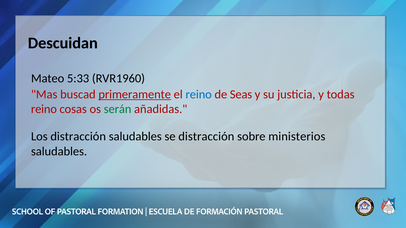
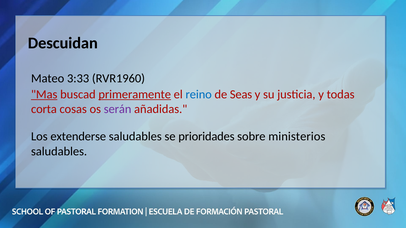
5:33: 5:33 -> 3:33 (78, 79)
Mas underline: none -> present (44, 95)
reino: reino -> corta (44, 109)
serán colour: green -> purple (118, 109)
Los distracción: distracción -> extenderse (78, 137)
se distracción: distracción -> prioridades (206, 137)
